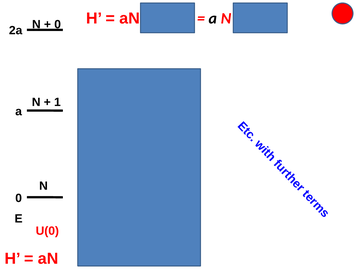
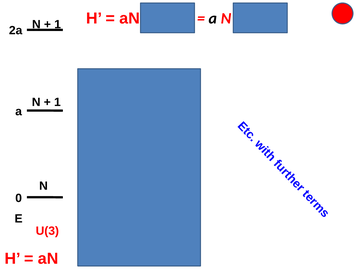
0: 0 -> 1 (58, 25)
U(0: U(0 -> U(3 (47, 231)
